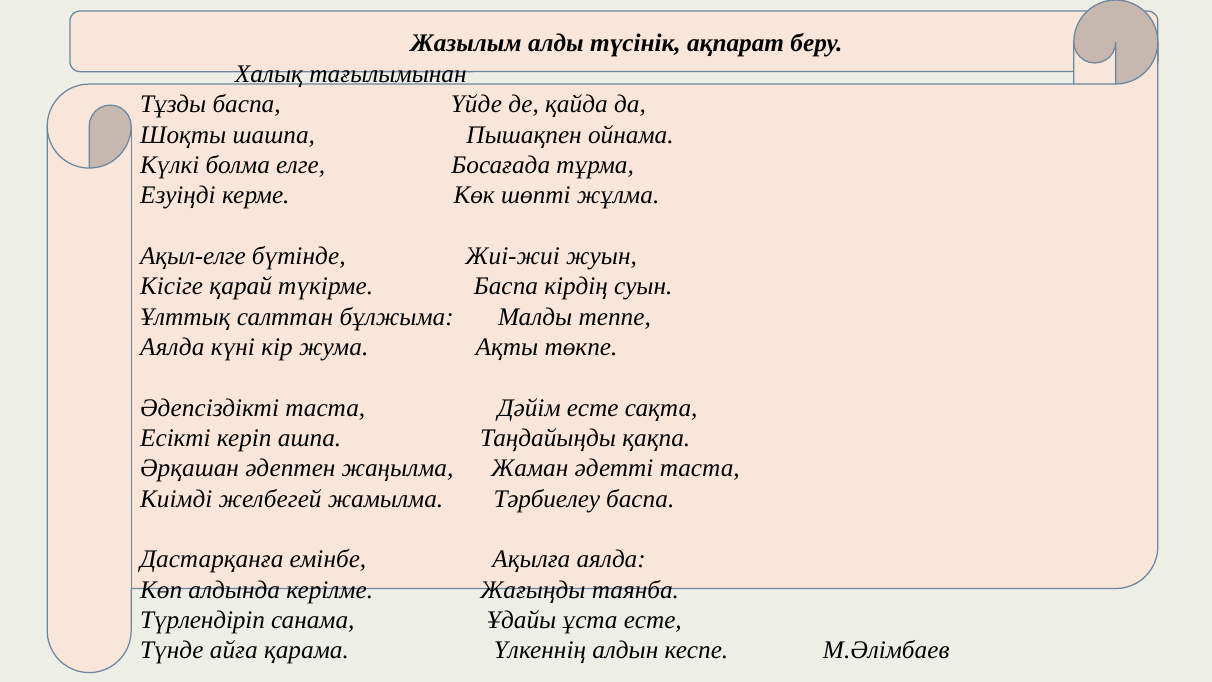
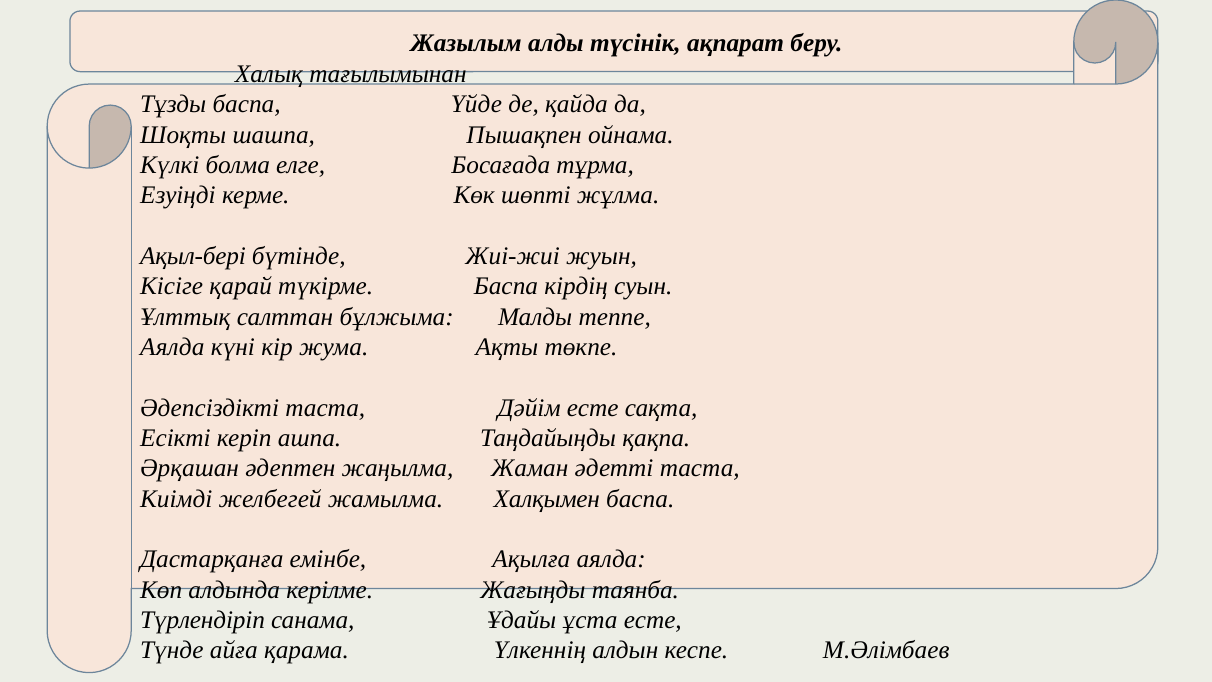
Ақыл-елге: Ақыл-елге -> Ақыл-бері (193, 256)
Тәрбиелеу: Тәрбиелеу -> Халқымен (547, 499)
